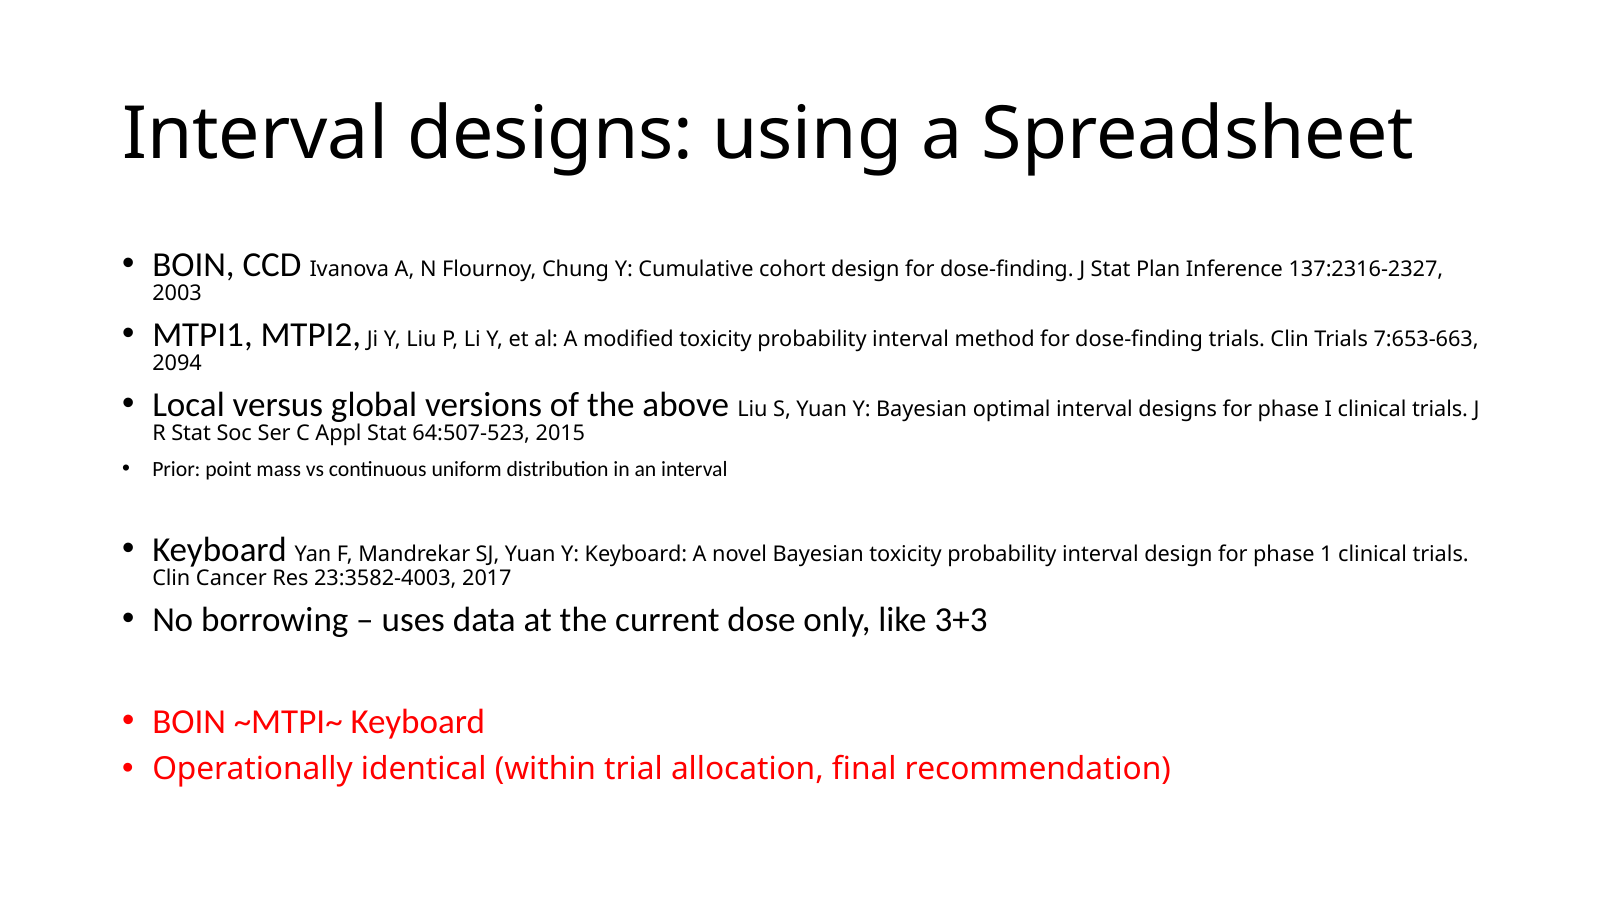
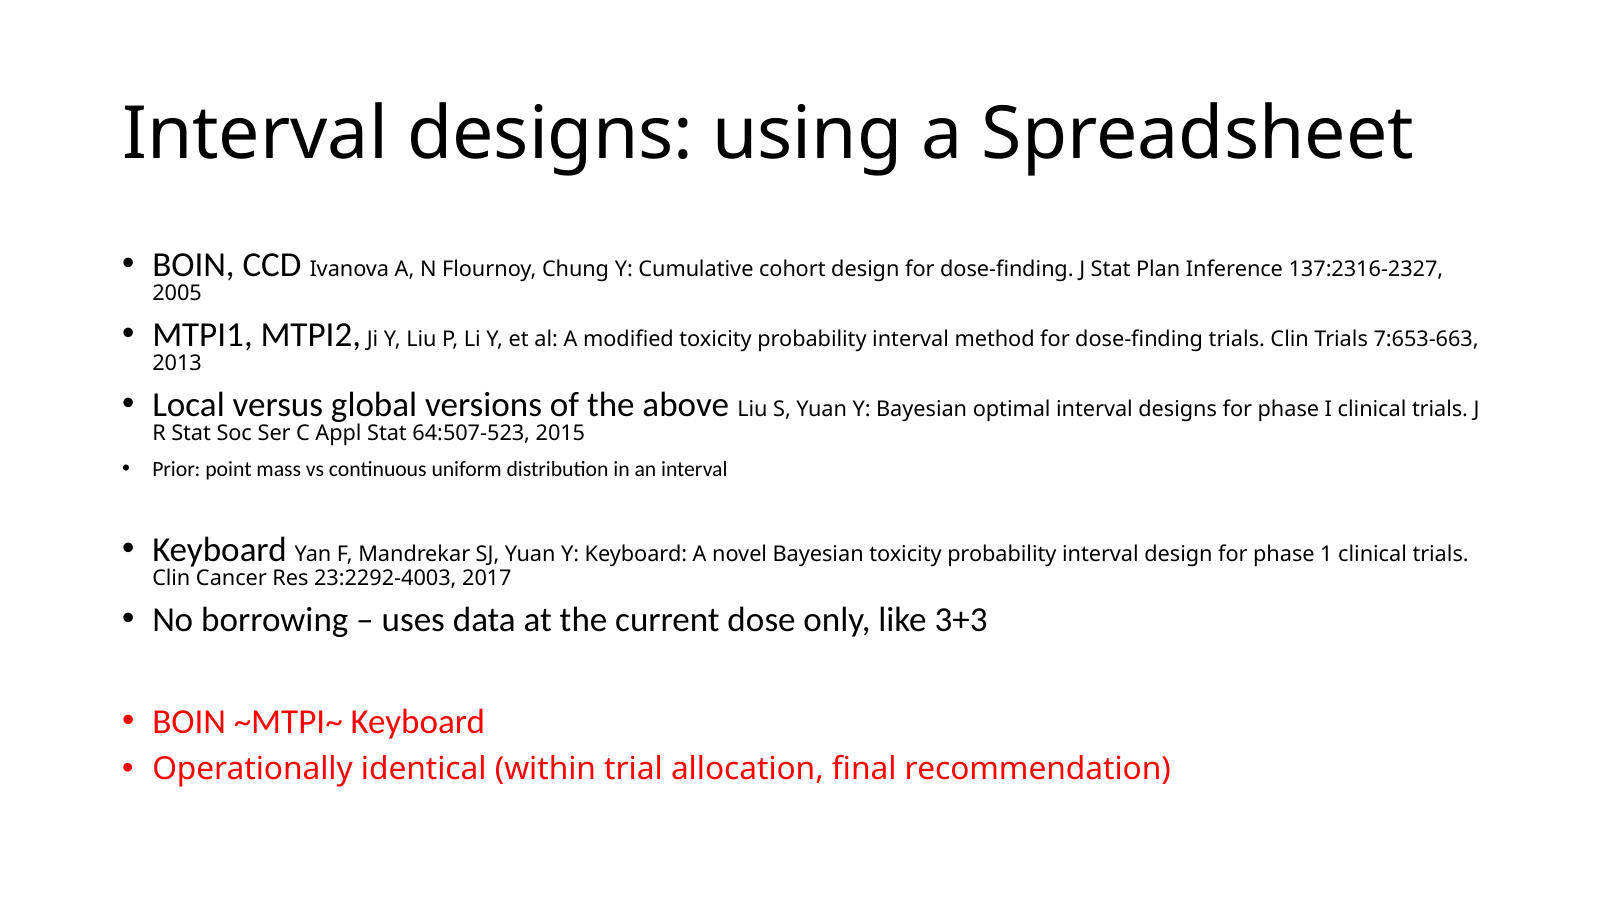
2003: 2003 -> 2005 (177, 293)
2094: 2094 -> 2013 (177, 363)
23:3582-4003: 23:3582-4003 -> 23:2292-4003 (385, 578)
